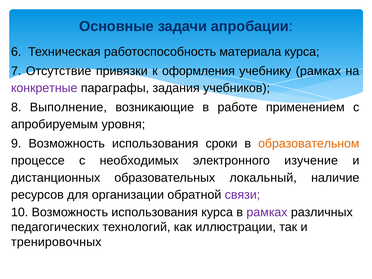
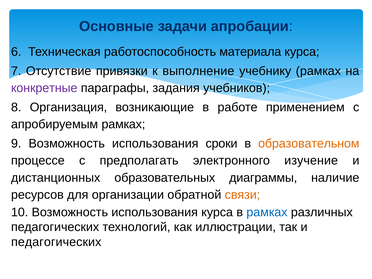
оформления: оформления -> выполнение (198, 71)
Выполнение: Выполнение -> Организация (68, 107)
апробируемым уровня: уровня -> рамках (123, 124)
необходимых: необходимых -> предполагать (139, 161)
локальный: локальный -> диаграммы (263, 178)
связи colour: purple -> orange (242, 195)
рамках colour: purple -> blue (267, 212)
тренировочных: тренировочных -> педагогических (56, 242)
